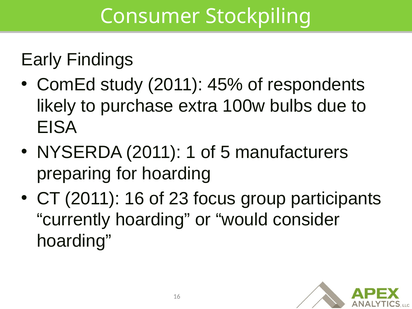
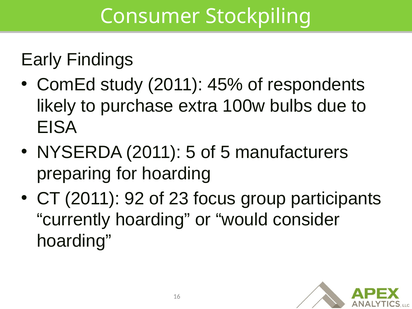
2011 1: 1 -> 5 (191, 152)
2011 16: 16 -> 92 (134, 199)
